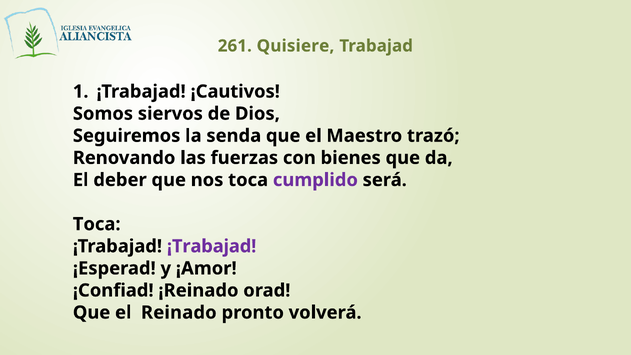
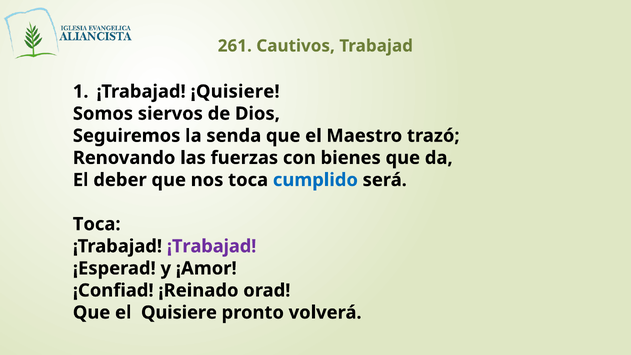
Quisiere: Quisiere -> Cautivos (296, 46)
¡Cautivos: ¡Cautivos -> ¡Quisiere (235, 92)
cumplido colour: purple -> blue (315, 180)
Reinado: Reinado -> Quisiere (179, 313)
